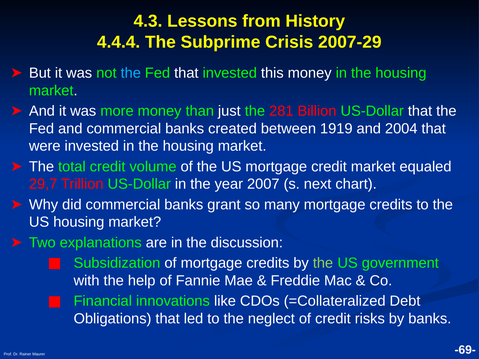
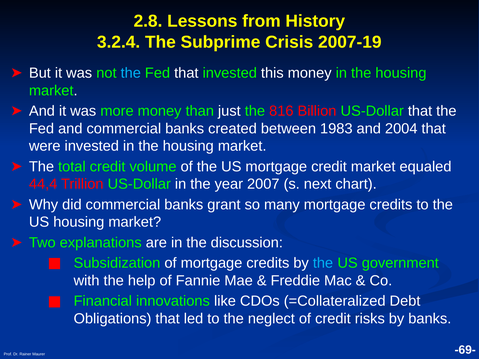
4.3: 4.3 -> 2.8 (148, 21)
4.4.4: 4.4.4 -> 3.2.4 (119, 42)
2007-29: 2007-29 -> 2007-19 (350, 42)
281: 281 -> 816 (281, 111)
1919: 1919 -> 1983 (336, 129)
29,7: 29,7 -> 44,4 (43, 184)
the colour: light green -> light blue (323, 263)
